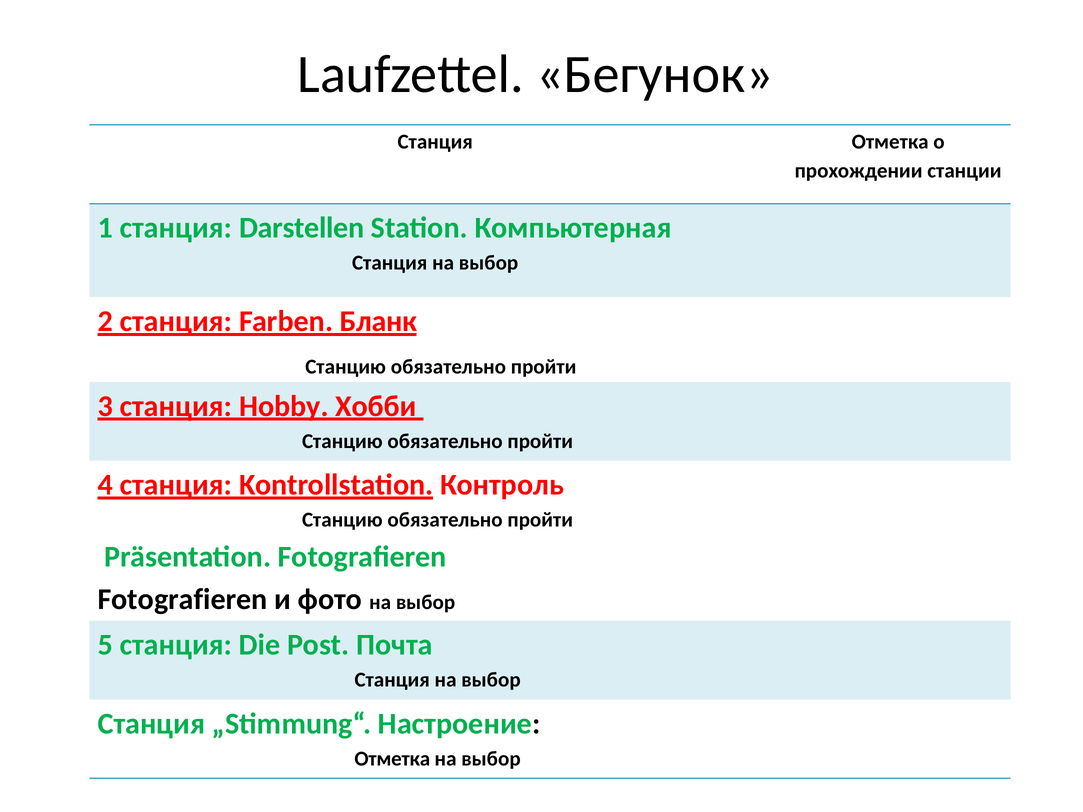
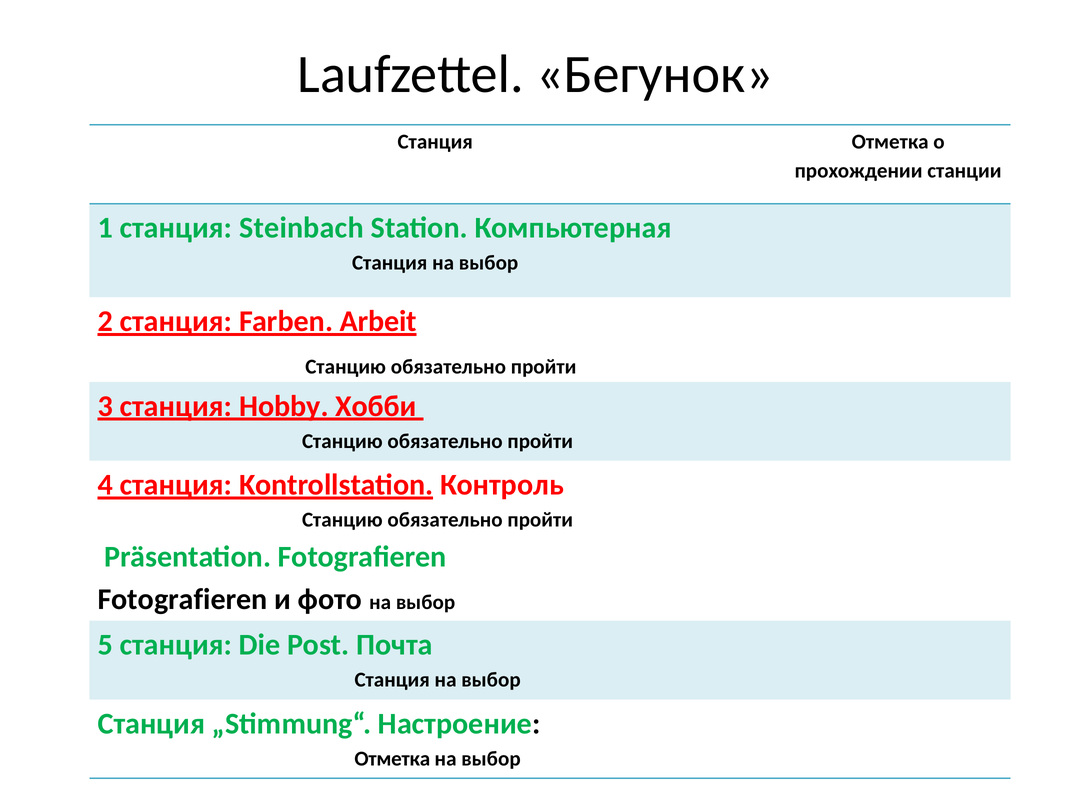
Darstellen: Darstellen -> Steinbach (301, 228)
Бланк: Бланк -> Arbeit (378, 322)
